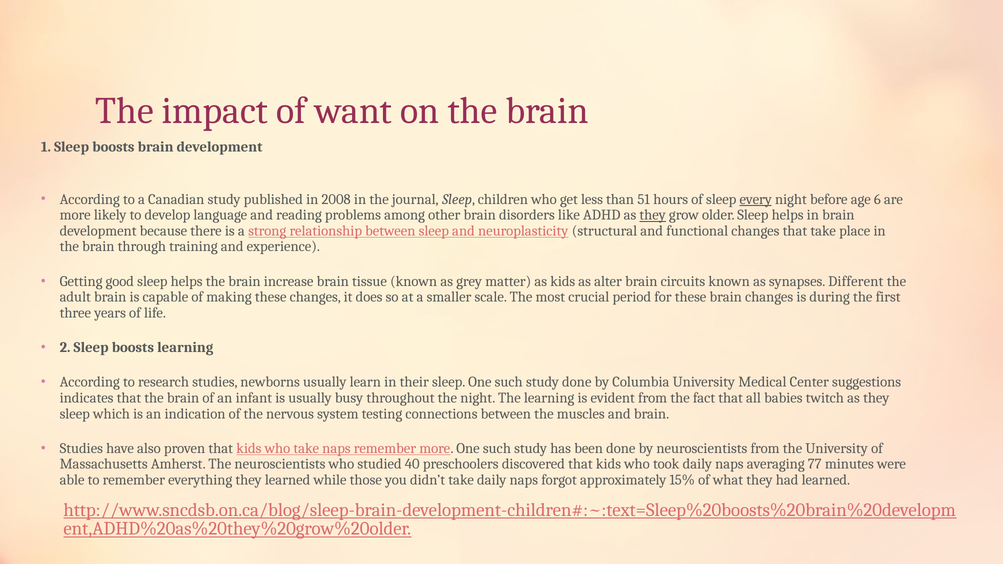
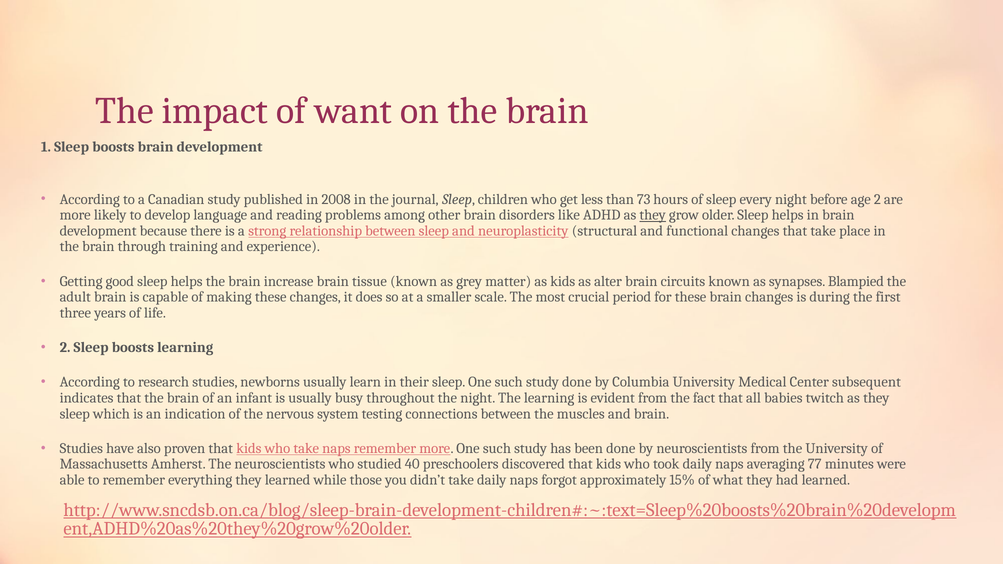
51: 51 -> 73 (644, 199)
every underline: present -> none (756, 199)
age 6: 6 -> 2 (877, 199)
Different: Different -> Blampied (856, 281)
suggestions: suggestions -> subsequent (866, 382)
